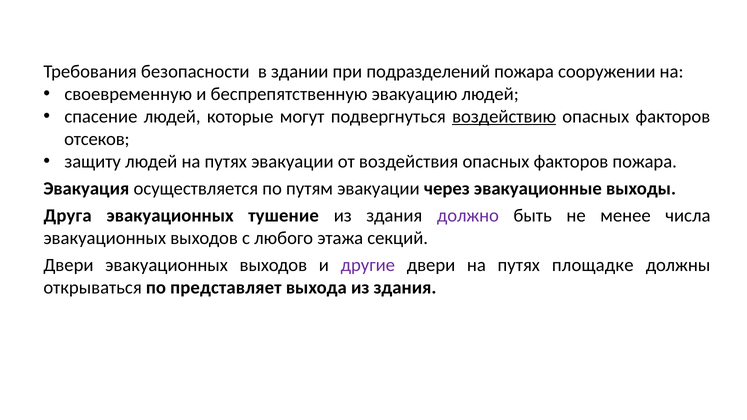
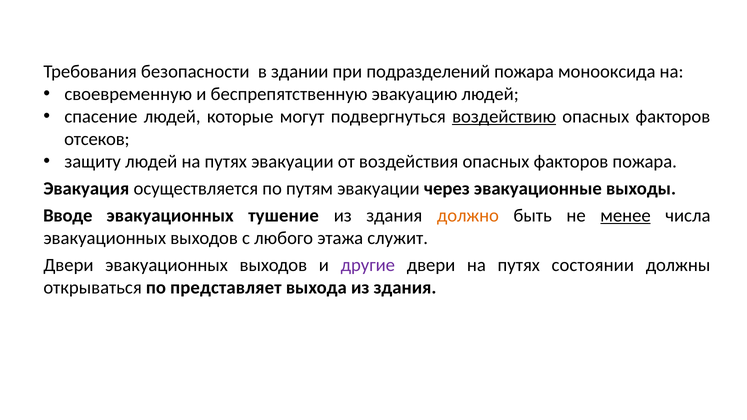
сооружении: сооружении -> монооксида (607, 72)
Друга: Друга -> Вводе (68, 216)
должно colour: purple -> orange (468, 216)
менее underline: none -> present (626, 216)
секций: секций -> служит (398, 238)
площадке: площадке -> состоянии (593, 265)
